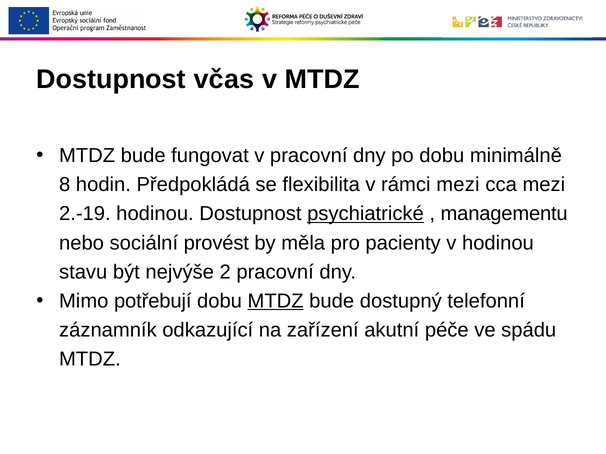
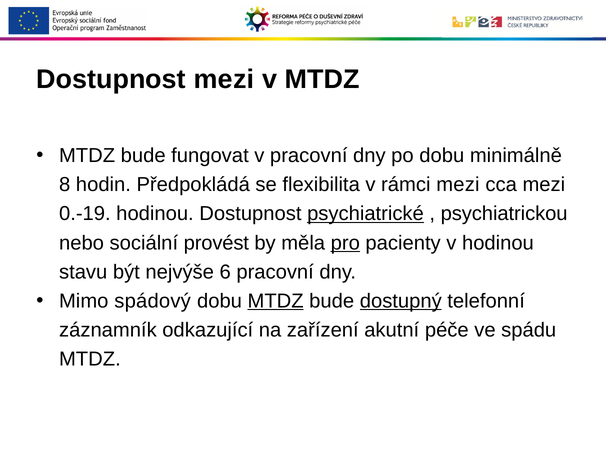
Dostupnost včas: včas -> mezi (224, 79)
2.-19: 2.-19 -> 0.-19 (85, 214)
managementu: managementu -> psychiatrickou (504, 214)
pro underline: none -> present (345, 243)
2: 2 -> 6 (225, 272)
potřebují: potřebují -> spádový (153, 301)
dostupný underline: none -> present (401, 301)
